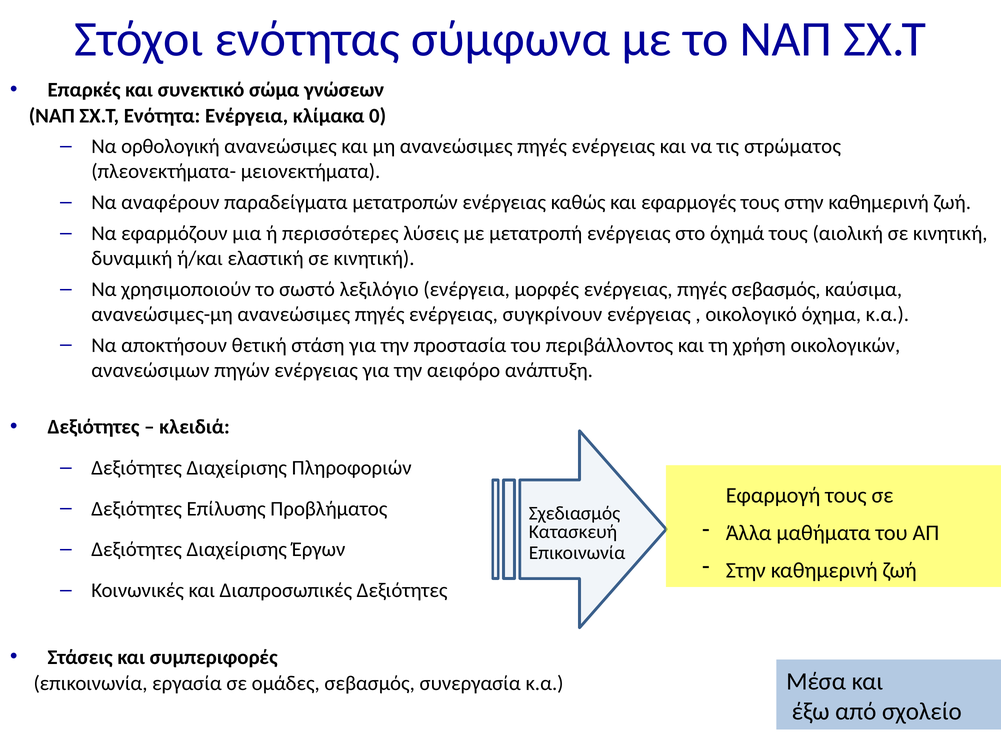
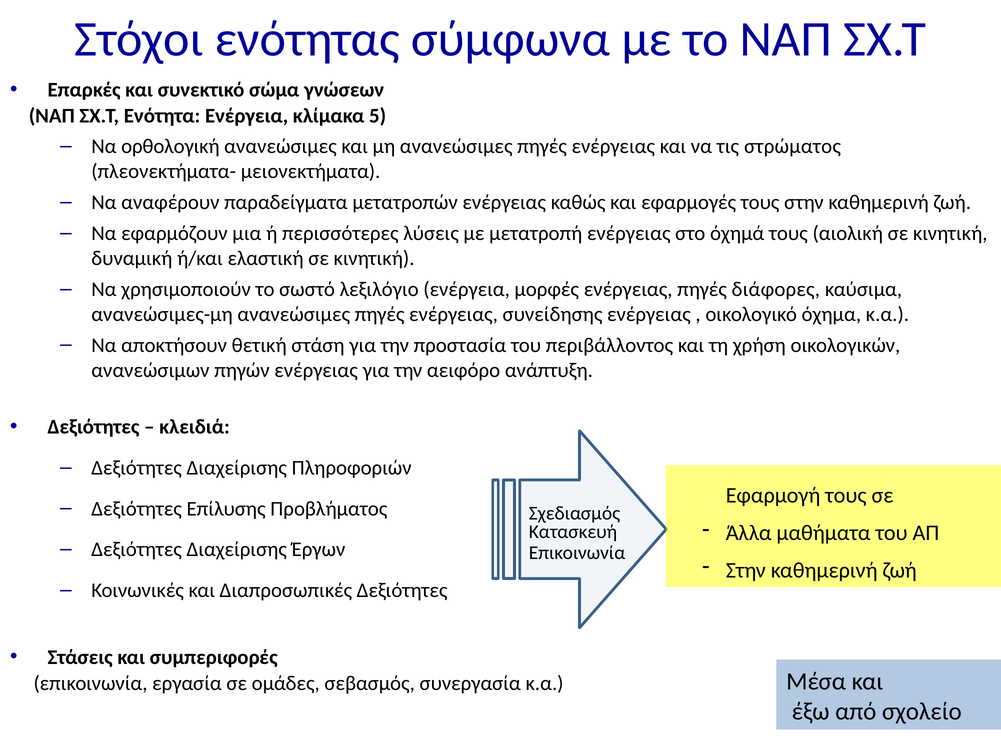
0: 0 -> 5 (378, 116)
πηγές σεβασμός: σεβασμός -> διάφορες (776, 289)
συγκρίνουν: συγκρίνουν -> συνείδησης (553, 314)
